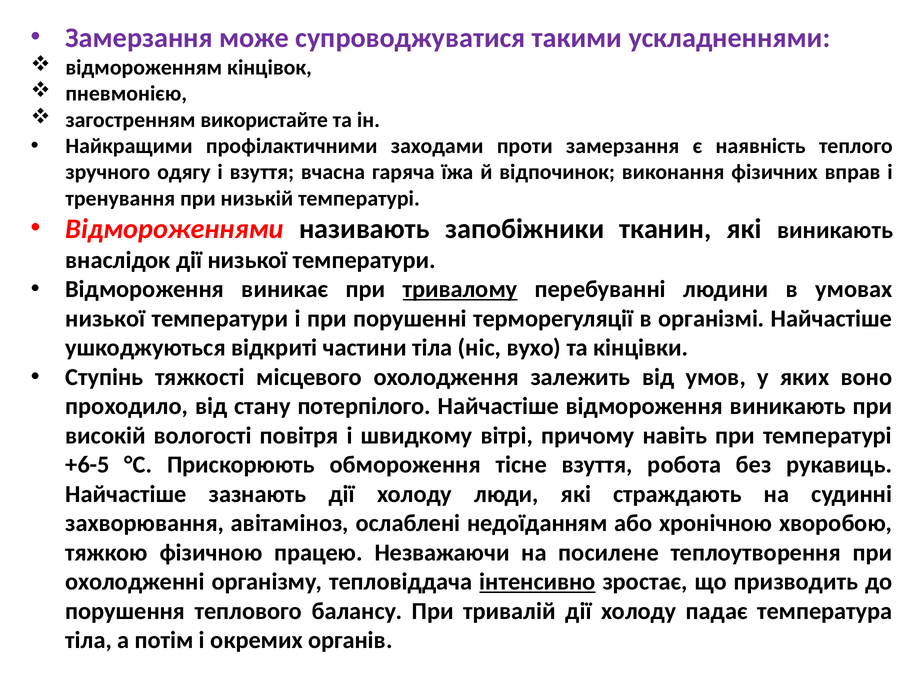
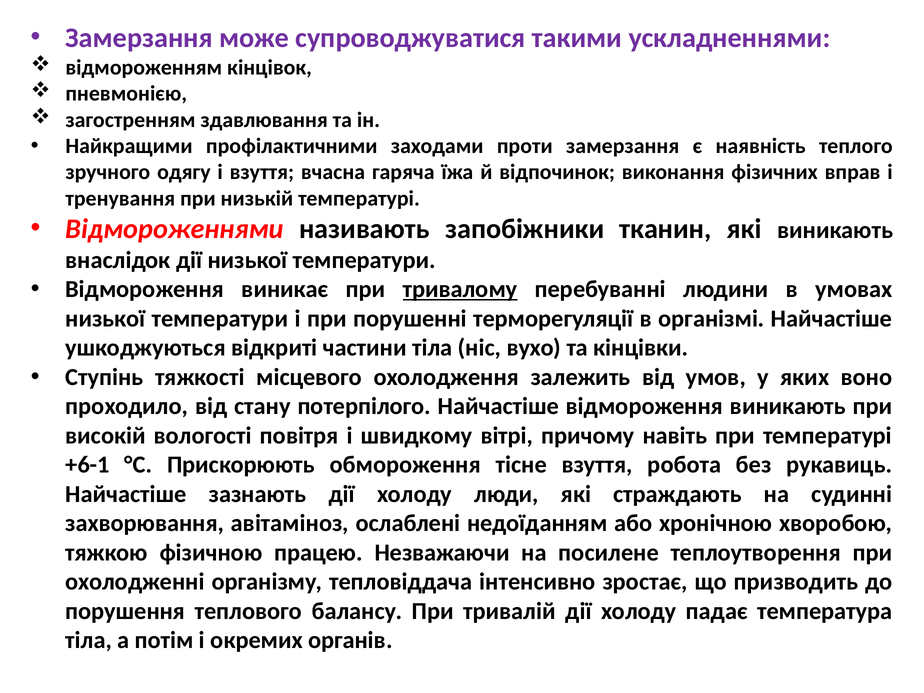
використайте: використайте -> здавлювання (264, 120)
+6-5: +6-5 -> +6-1 (88, 465)
інтенсивно underline: present -> none (537, 582)
